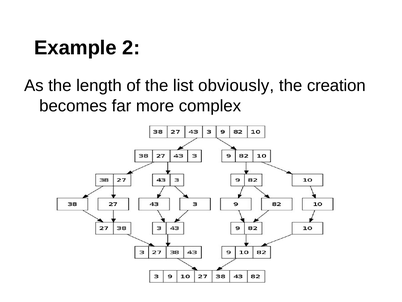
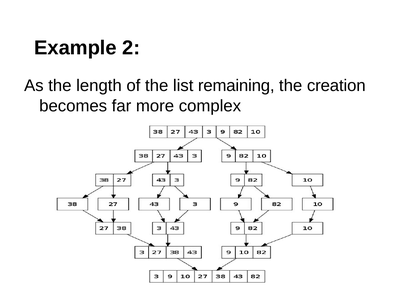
obviously: obviously -> remaining (236, 86)
